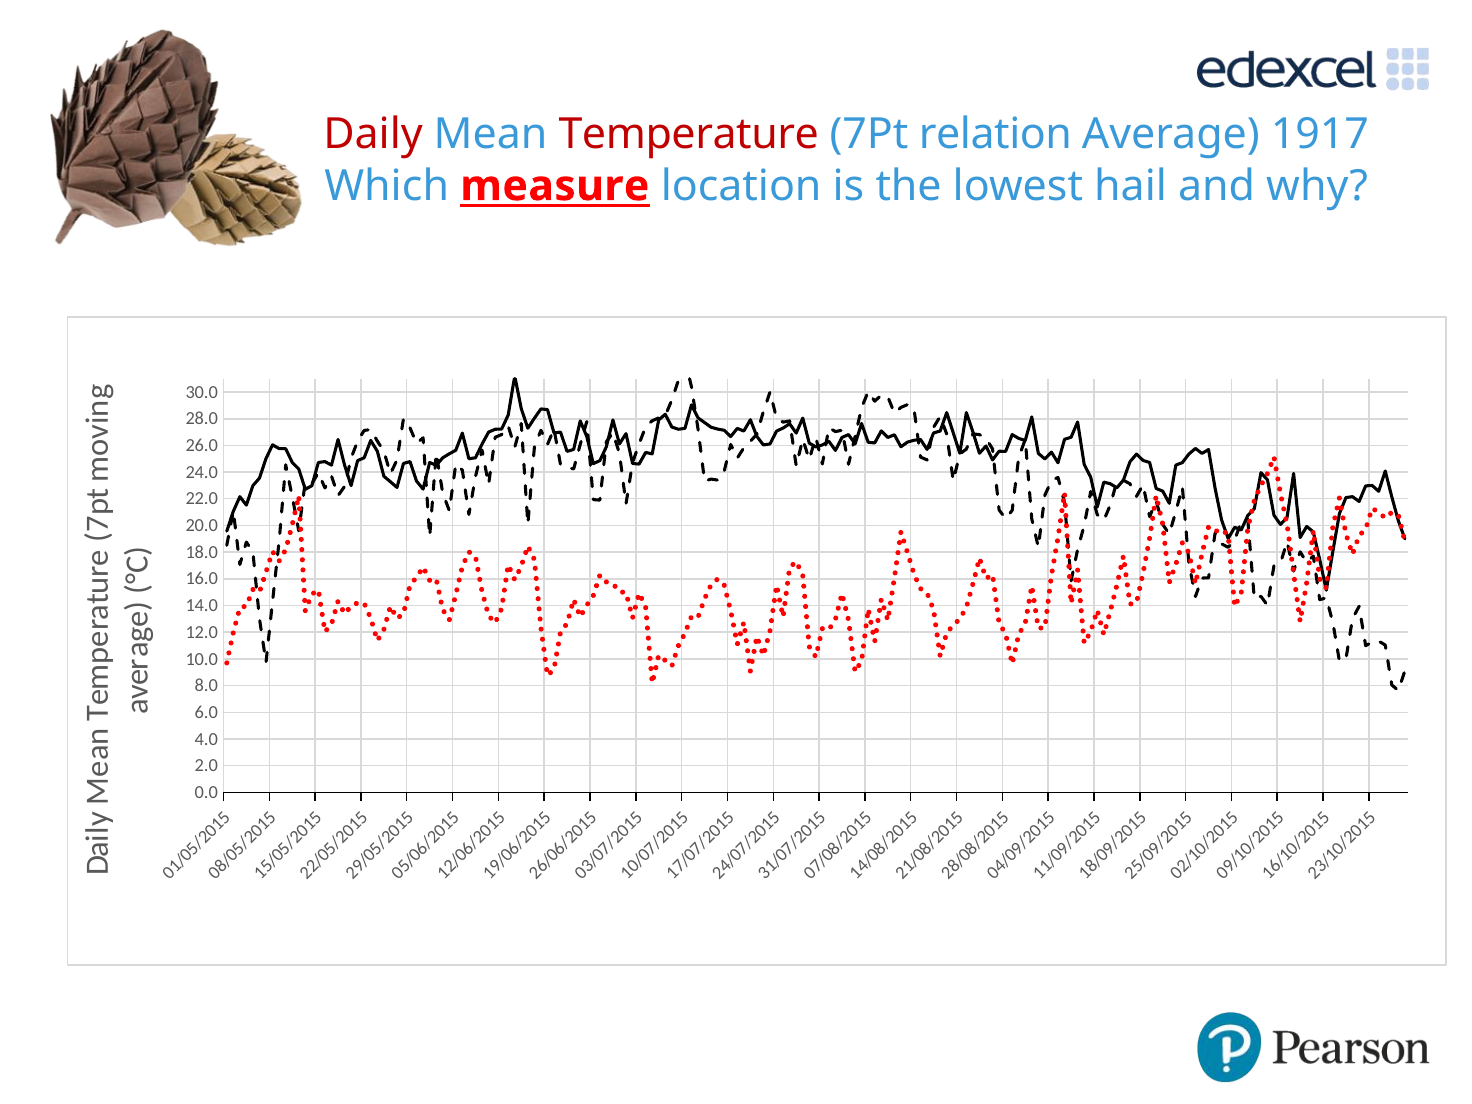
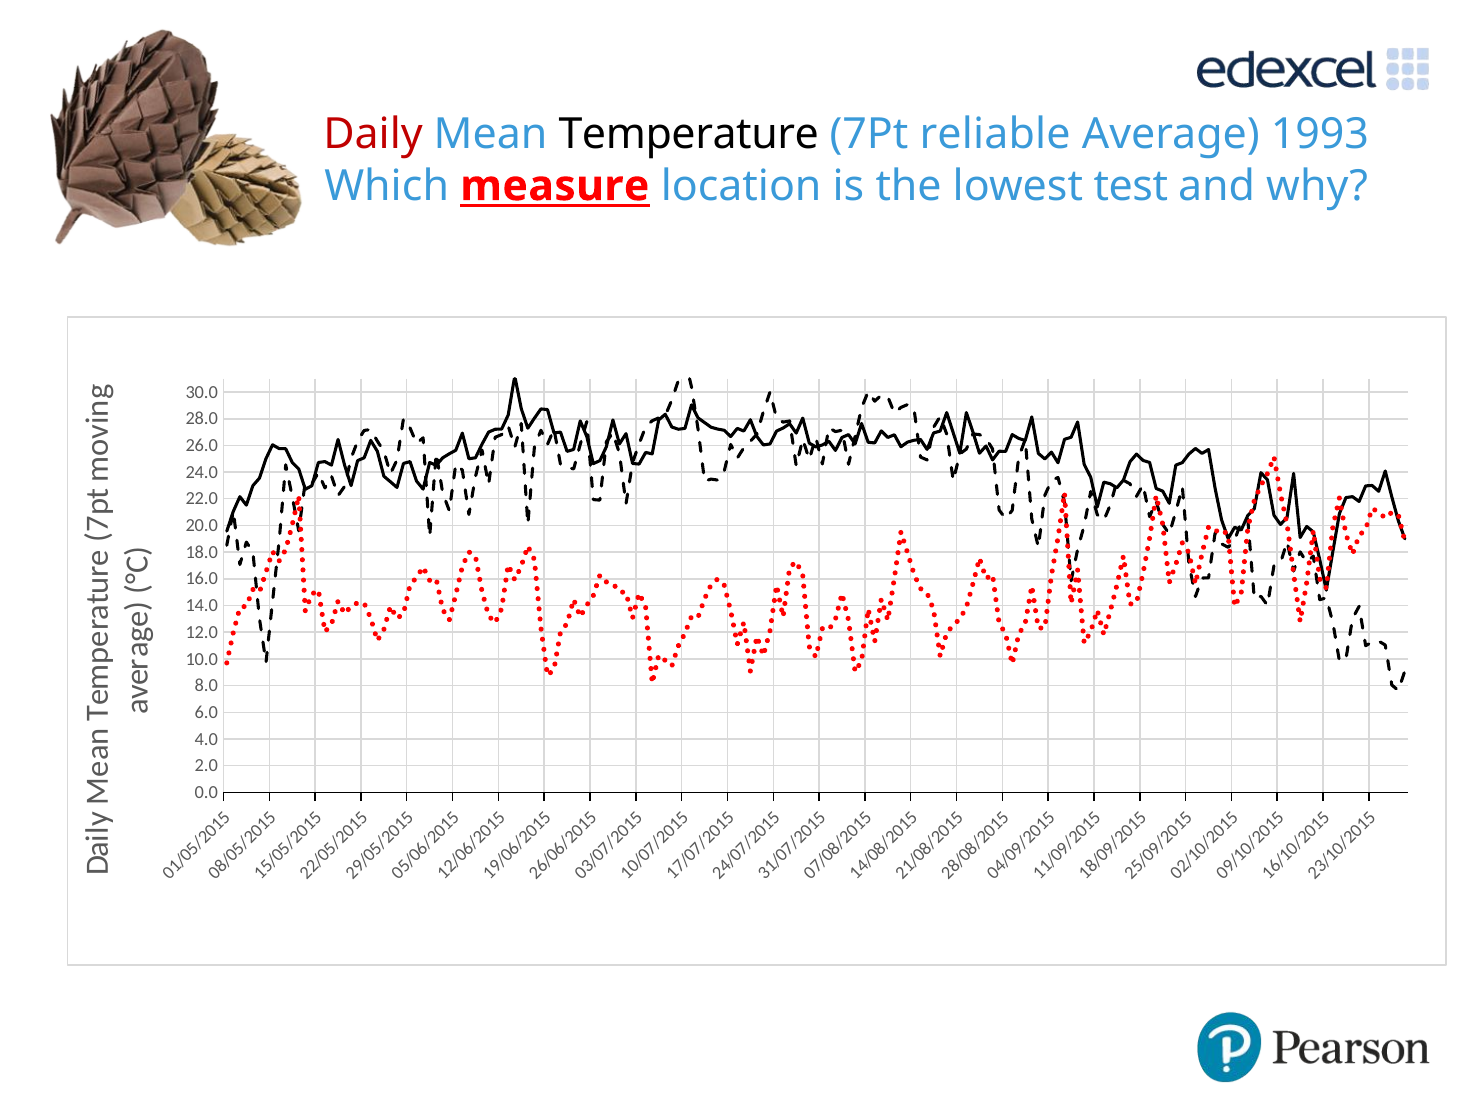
Temperature colour: red -> black (689, 134)
relation: relation -> reliable (995, 134)
1917: 1917 -> 1993 (1320, 134)
hail: hail -> test (1131, 186)
